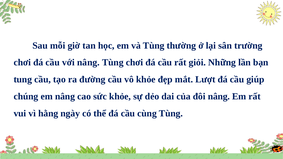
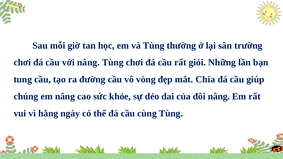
vô khỏe: khỏe -> vòng (146, 80)
Lượt: Lượt -> Chia (205, 80)
